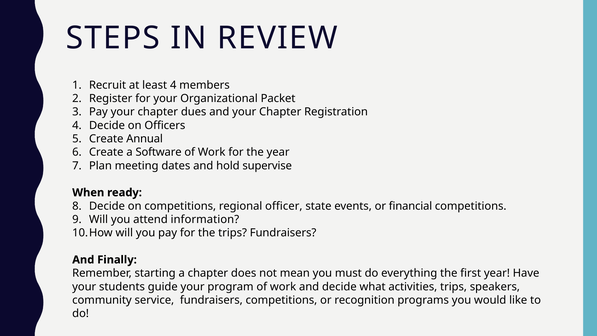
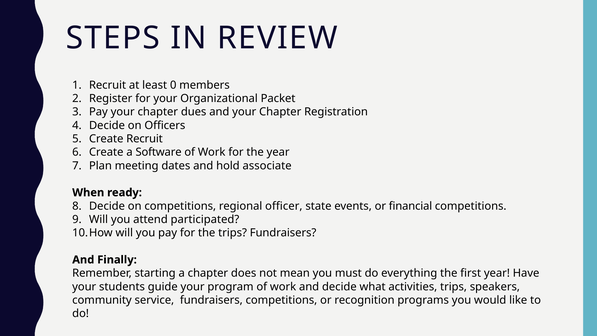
least 4: 4 -> 0 (173, 85)
Create Annual: Annual -> Recruit (145, 139)
supervise: supervise -> associate (267, 166)
information: information -> participated (205, 219)
